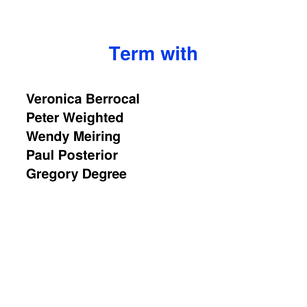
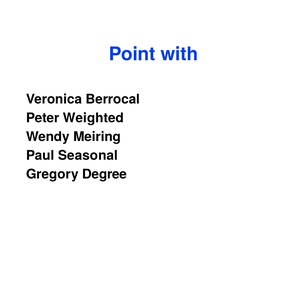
Term: Term -> Point (132, 54)
Posterior: Posterior -> Seasonal (88, 156)
